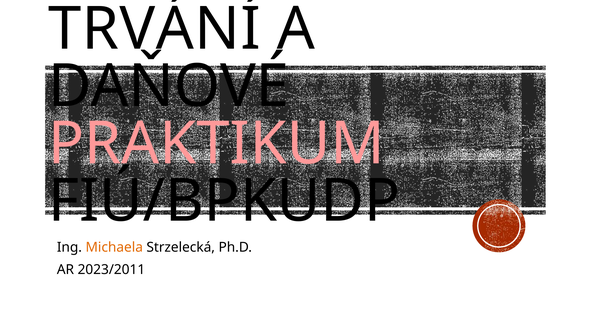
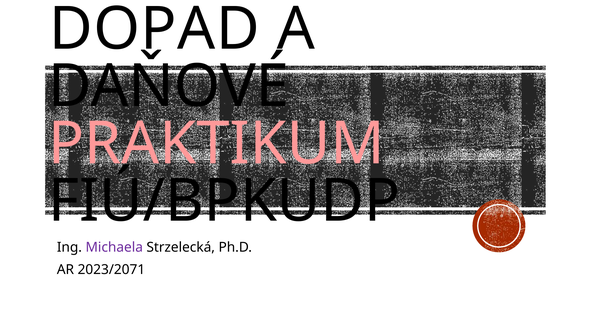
TRVÁNÍ: TRVÁNÍ -> DOPAD (154, 29)
Michaela colour: orange -> purple (114, 247)
2023/2011: 2023/2011 -> 2023/2071 (111, 269)
